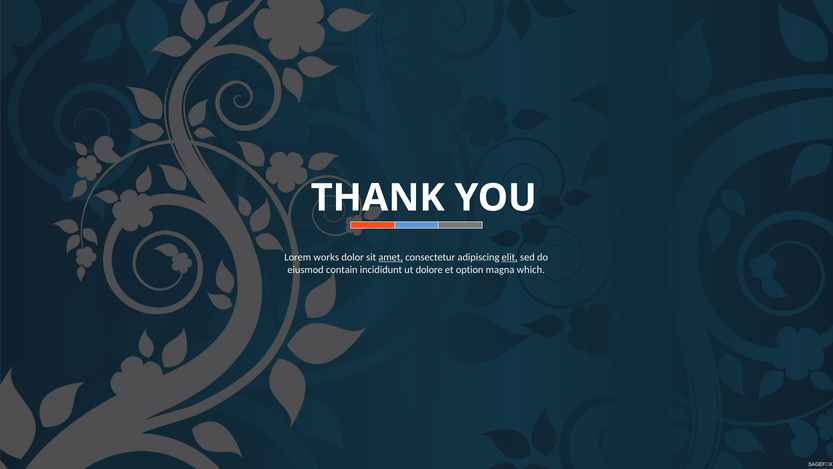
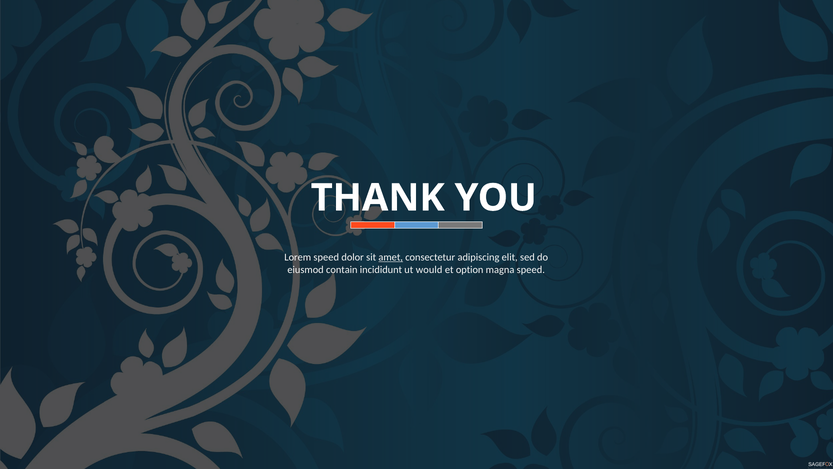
Lorem works: works -> speed (326, 257)
elit underline: present -> none (510, 257)
dolore: dolore -> would (429, 270)
magna which: which -> speed (531, 270)
